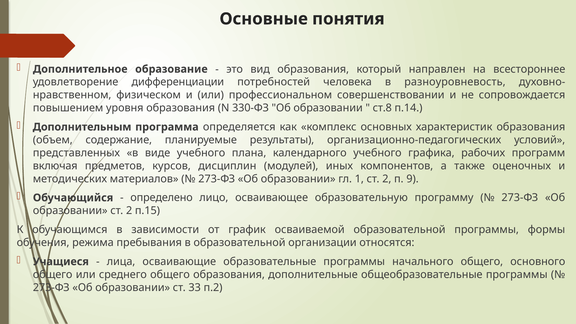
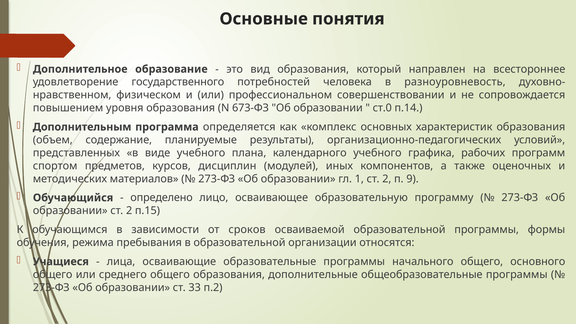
дифференциации: дифференциации -> государственного (178, 82)
330-ФЗ: 330-ФЗ -> 673-ФЗ (250, 108)
ст.8: ст.8 -> ст.0 (382, 108)
включая: включая -> спортом (55, 166)
график: график -> сроков (247, 230)
